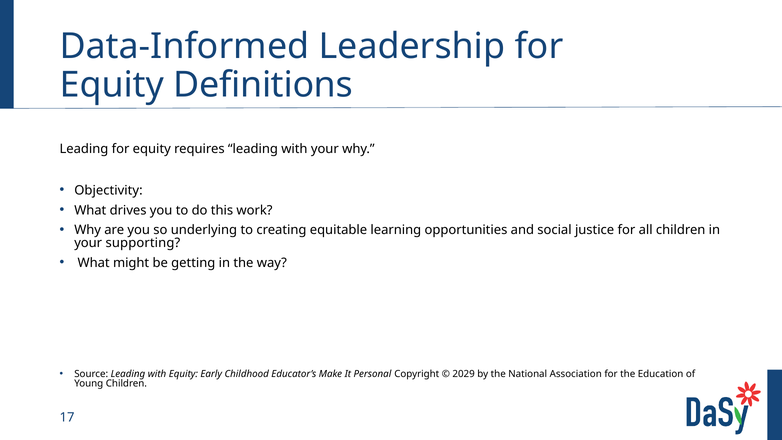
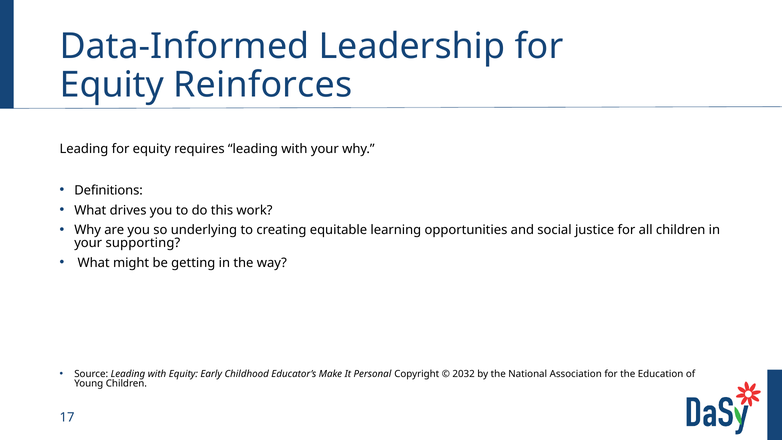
Definitions: Definitions -> Reinforces (263, 85)
Objectivity: Objectivity -> Definitions (109, 190)
2029: 2029 -> 2032 (464, 374)
